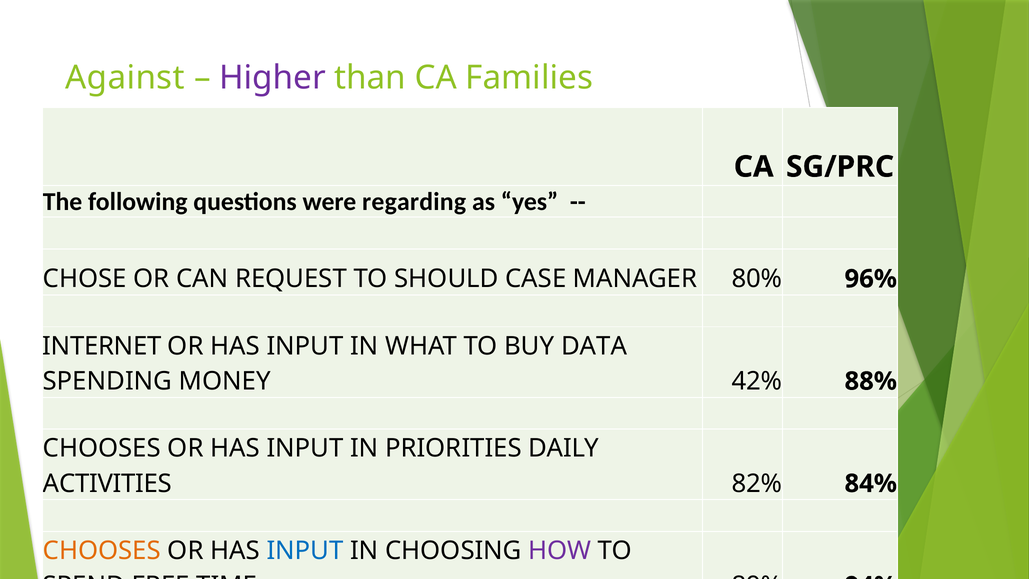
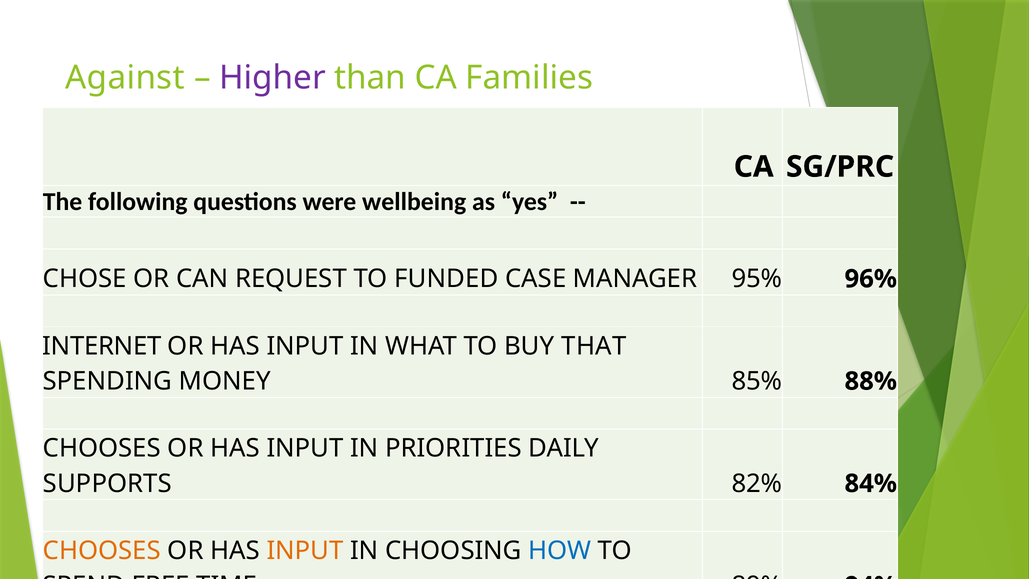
regarding: regarding -> wellbeing (414, 202)
SHOULD: SHOULD -> FUNDED (446, 279)
80%: 80% -> 95% (757, 279)
DATA: DATA -> THAT (594, 346)
42%: 42% -> 85% (757, 381)
ACTIVITIES: ACTIVITIES -> SUPPORTS (107, 483)
INPUT colour: blue -> orange (305, 551)
HOW colour: purple -> blue (560, 551)
